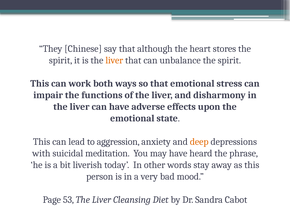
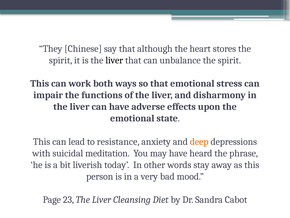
liver colour: orange -> black (114, 60)
aggression: aggression -> resistance (118, 141)
53: 53 -> 23 (68, 199)
